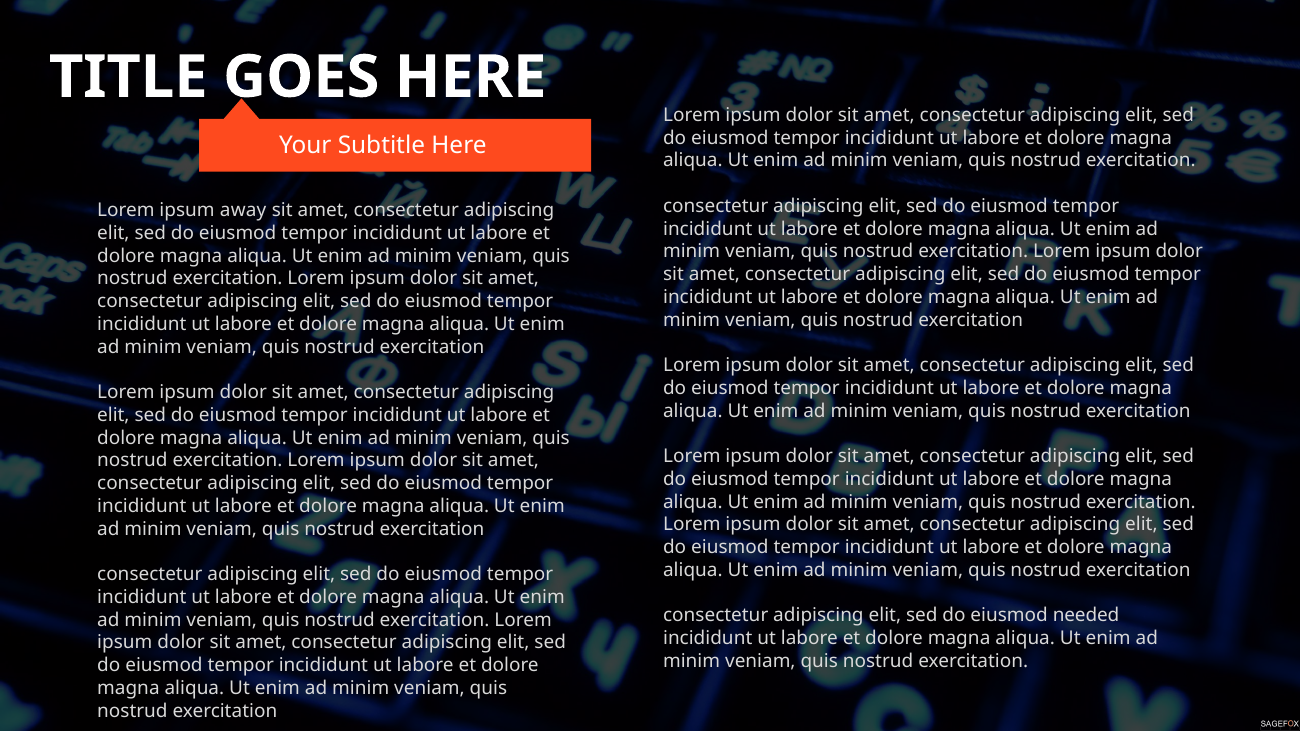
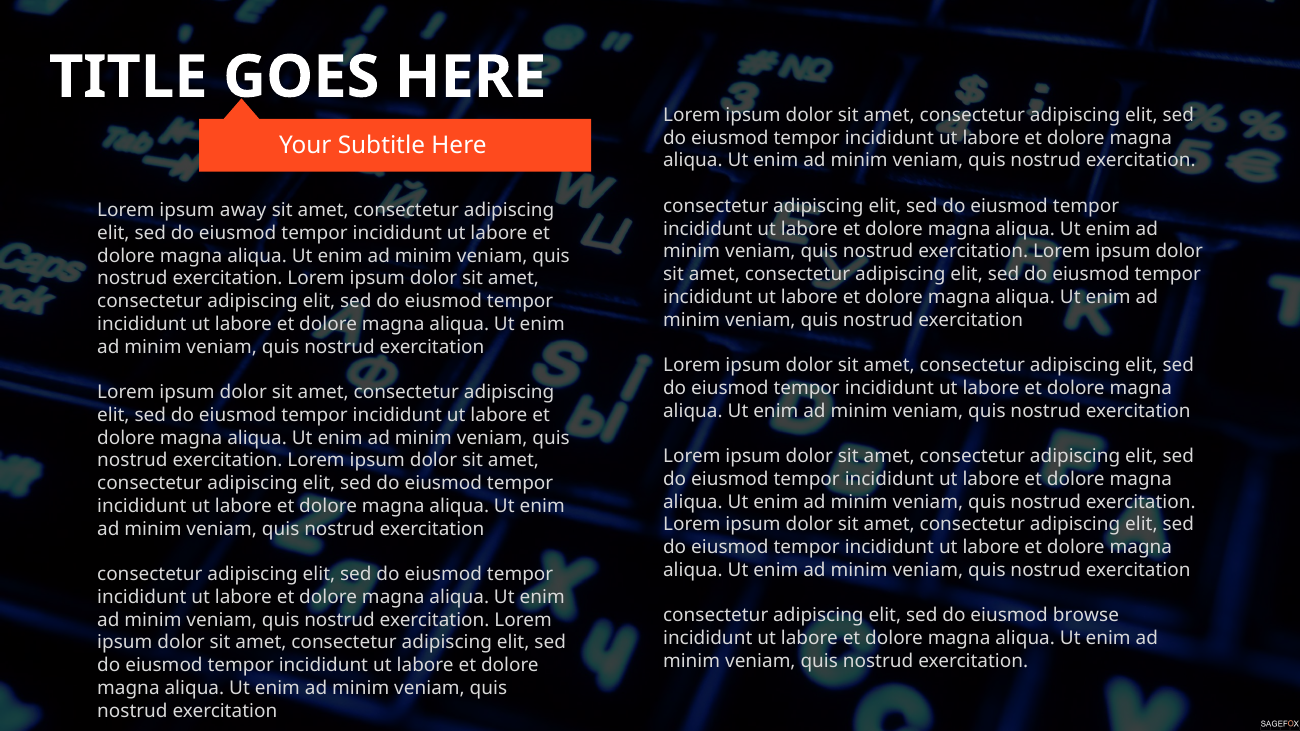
needed: needed -> browse (1086, 616)
